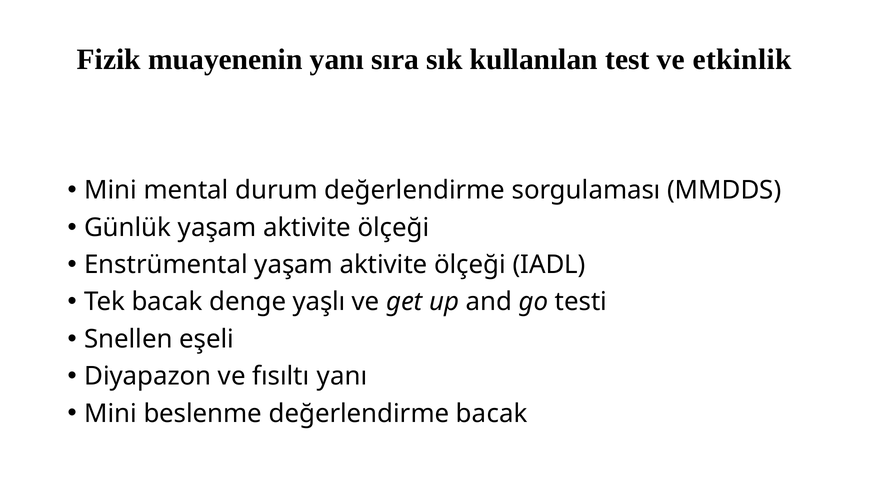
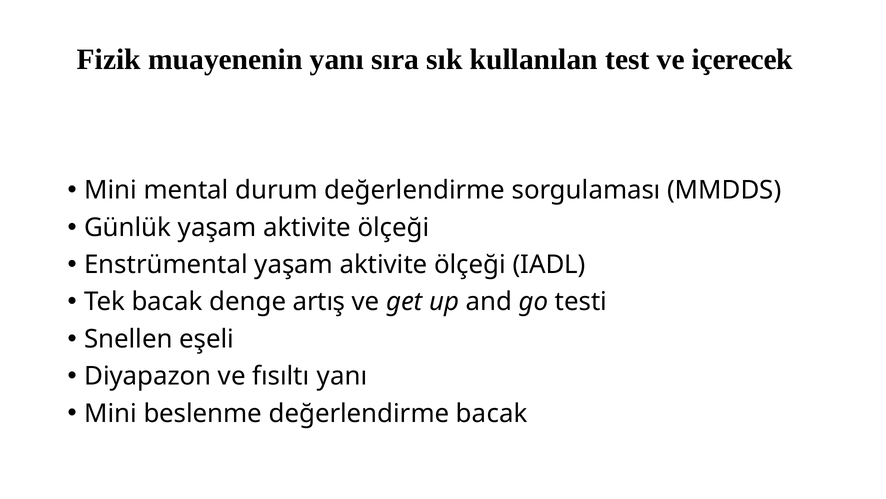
etkinlik: etkinlik -> içerecek (742, 59)
yaşlı: yaşlı -> artış (319, 302)
